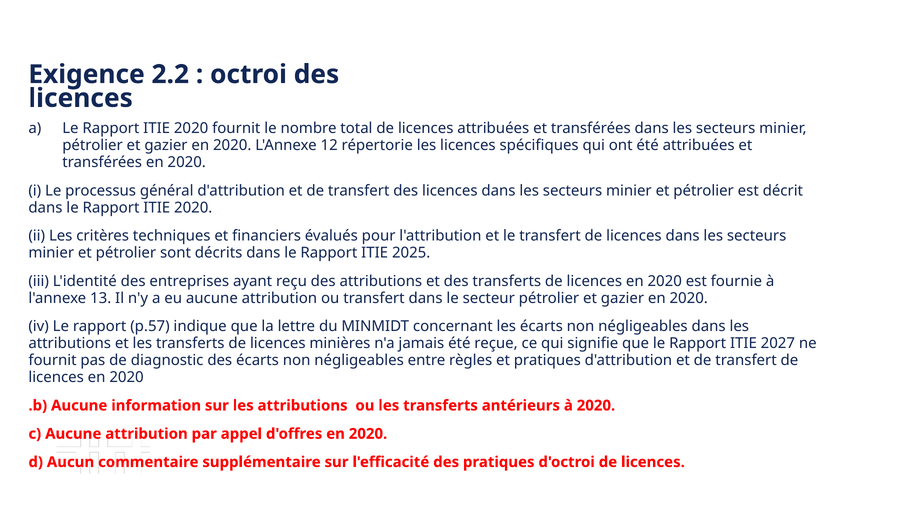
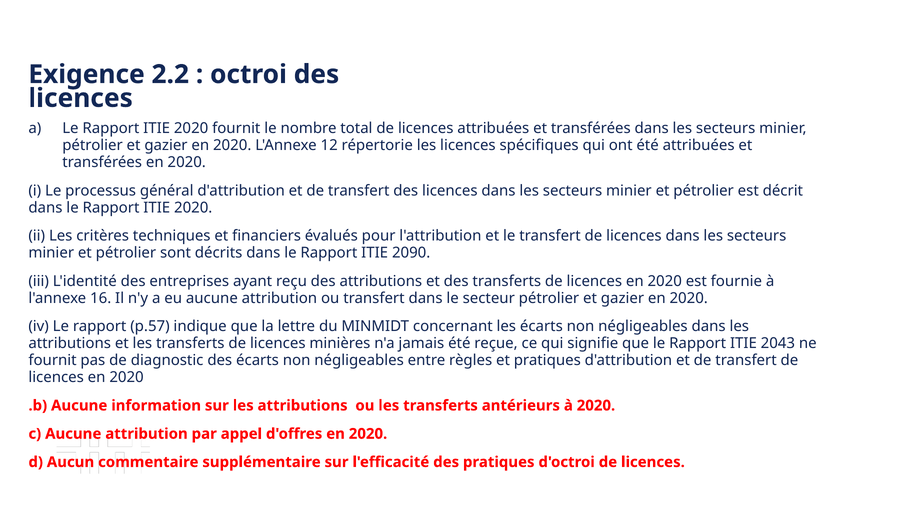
2025: 2025 -> 2090 (411, 253)
13: 13 -> 16 (101, 298)
2027: 2027 -> 2043 (778, 343)
